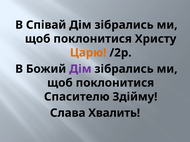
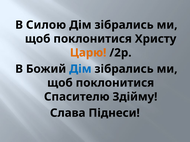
Співай: Співай -> Силою (46, 25)
Дім colour: purple -> blue (80, 69)
Хвалить: Хвалить -> Піднеси (114, 113)
